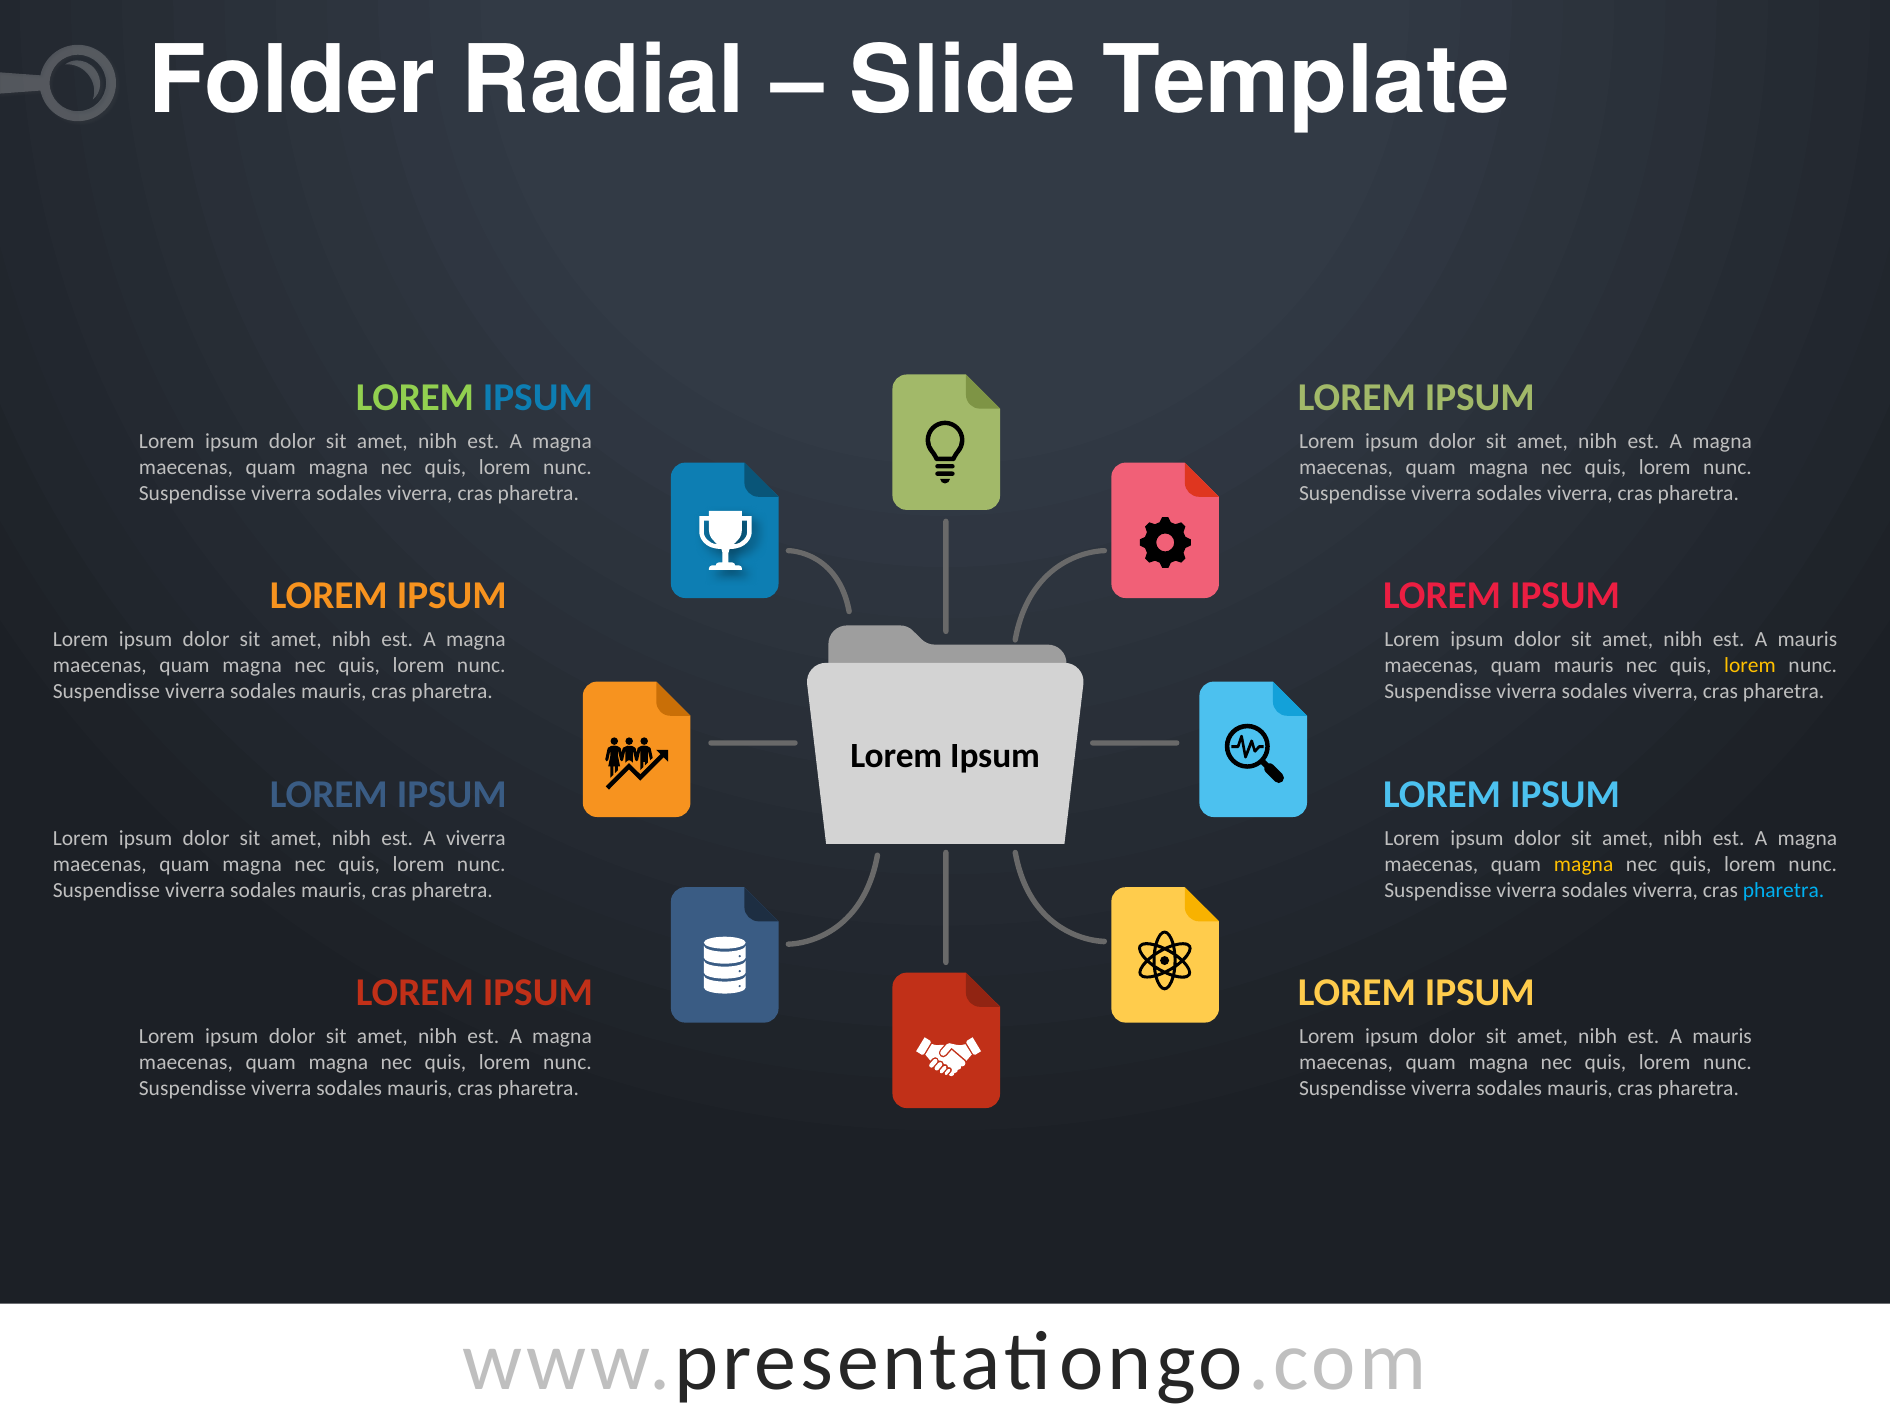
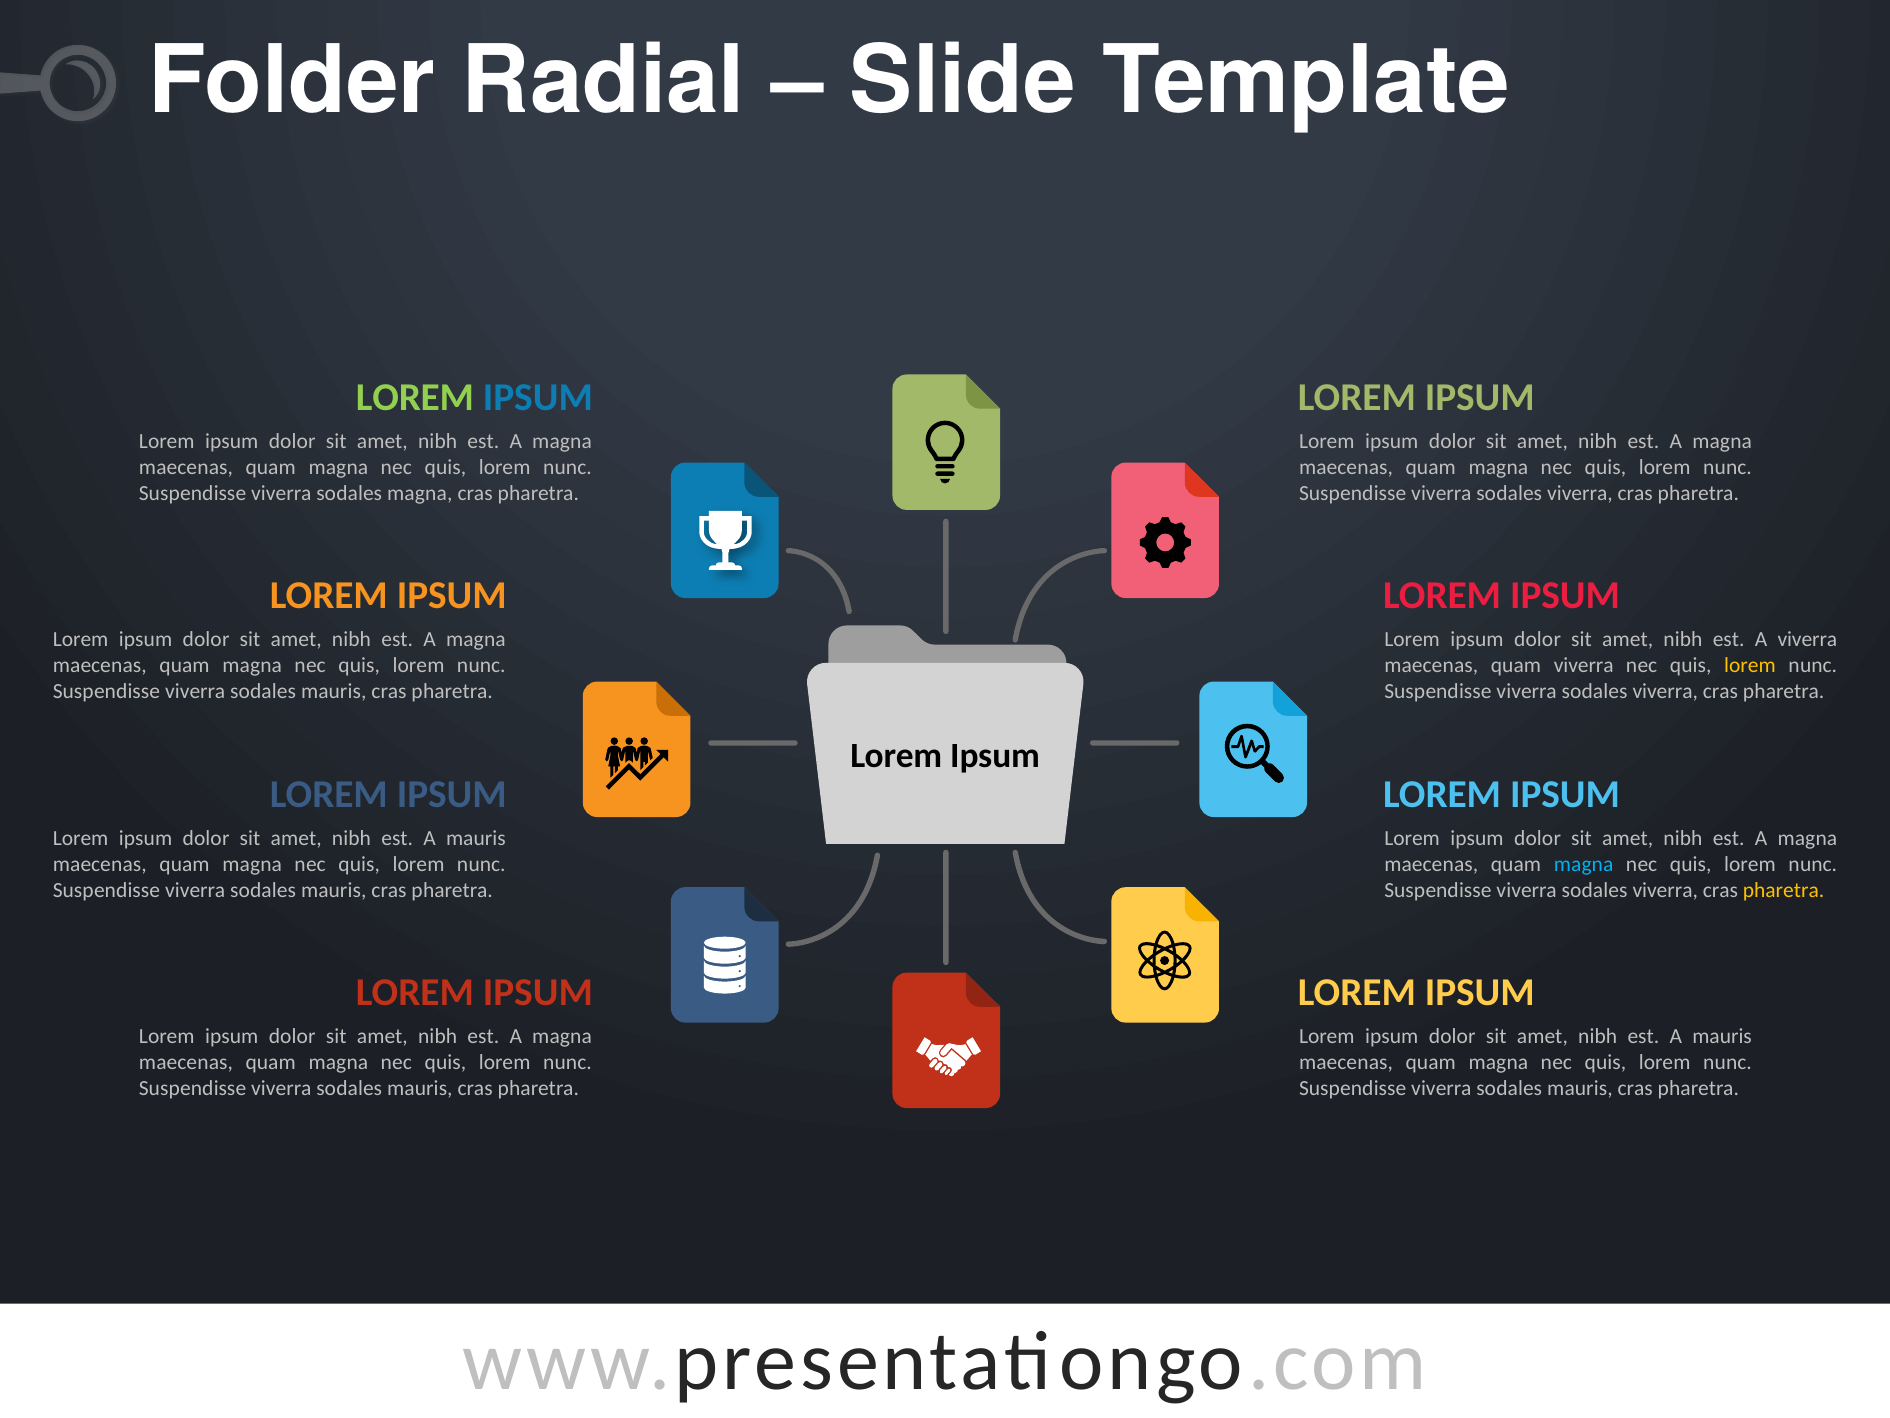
viverra: viverra -> magna (420, 493)
mauris: mauris -> viverra (1807, 640)
quam mauris: mauris -> viverra (1584, 665)
viverra: viverra -> mauris (476, 838)
magna colour: yellow -> light blue (1584, 864)
pharetra colour: light blue -> yellow (1784, 890)
